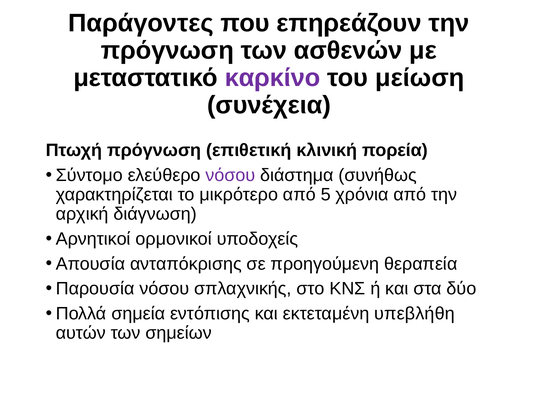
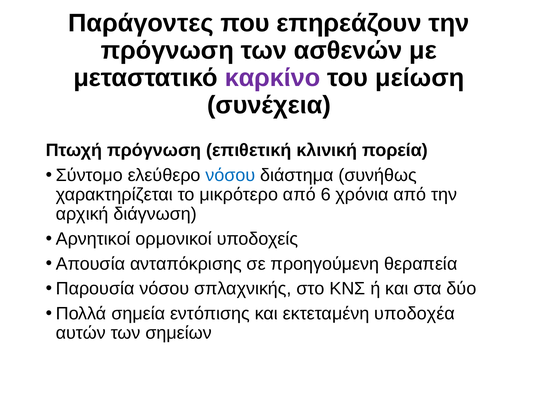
νόσου colour: purple -> blue (230, 175)
5: 5 -> 6 (326, 195)
υπεβλήθη: υπεβλήθη -> υποδοχέα (415, 314)
